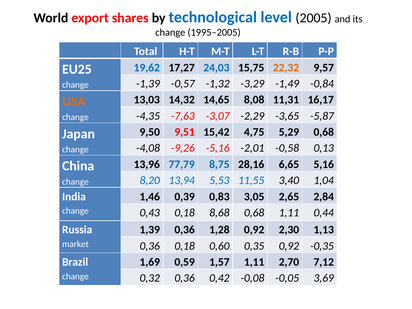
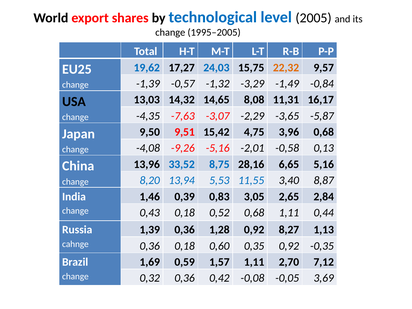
USA colour: orange -> black (74, 102)
5,29: 5,29 -> 3,96 (289, 132)
77,79: 77,79 -> 33,52 (182, 164)
1,04: 1,04 -> 8,87 (324, 180)
8,68: 8,68 -> 0,52 (219, 213)
2,30: 2,30 -> 8,27 (289, 230)
market: market -> cahnge (75, 244)
